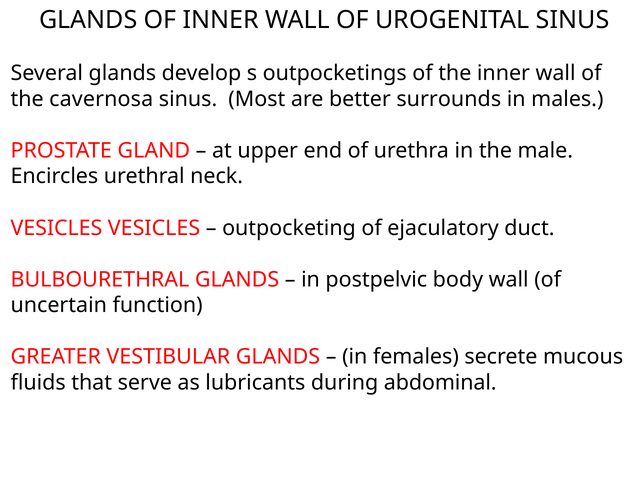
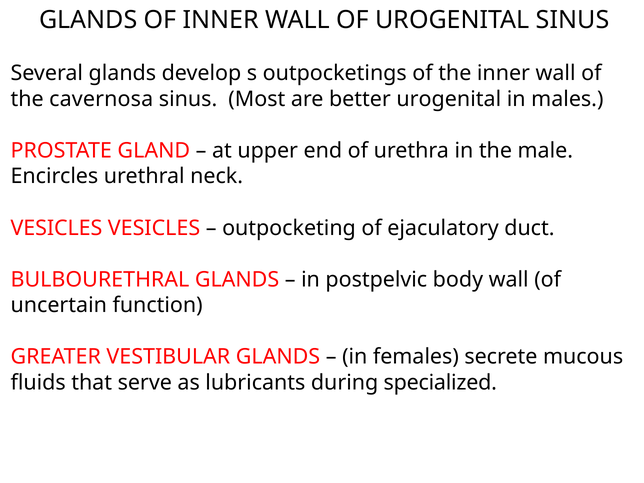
better surrounds: surrounds -> urogenital (449, 99)
abdominal: abdominal -> specialized (440, 382)
